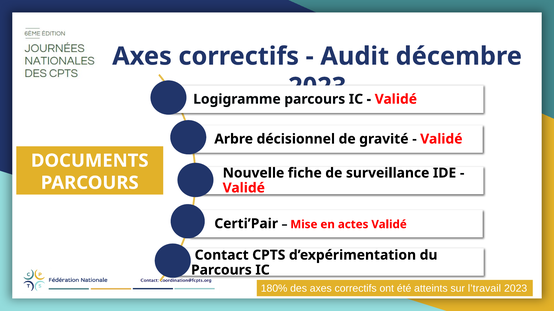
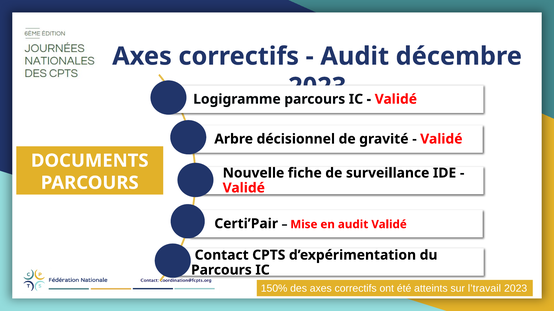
en actes: actes -> audit (353, 225)
180%: 180% -> 150% (274, 289)
